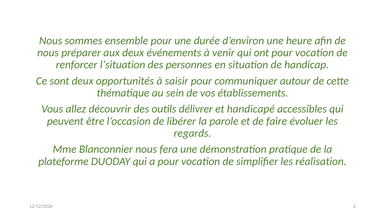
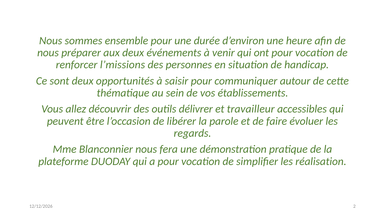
l’situation: l’situation -> l’missions (123, 65)
handicapé: handicapé -> travailleur (251, 109)
